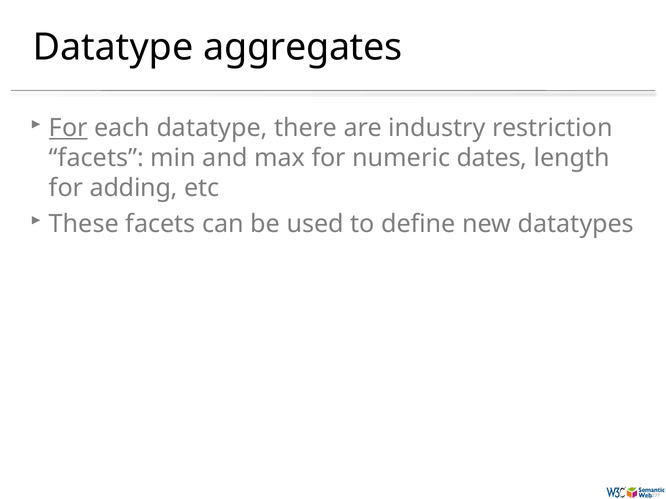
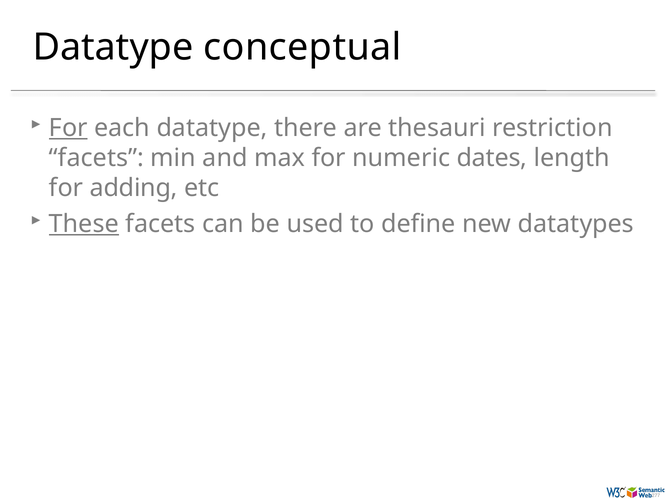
aggregates: aggregates -> conceptual (302, 47)
industry: industry -> thesauri (437, 128)
These underline: none -> present (84, 224)
